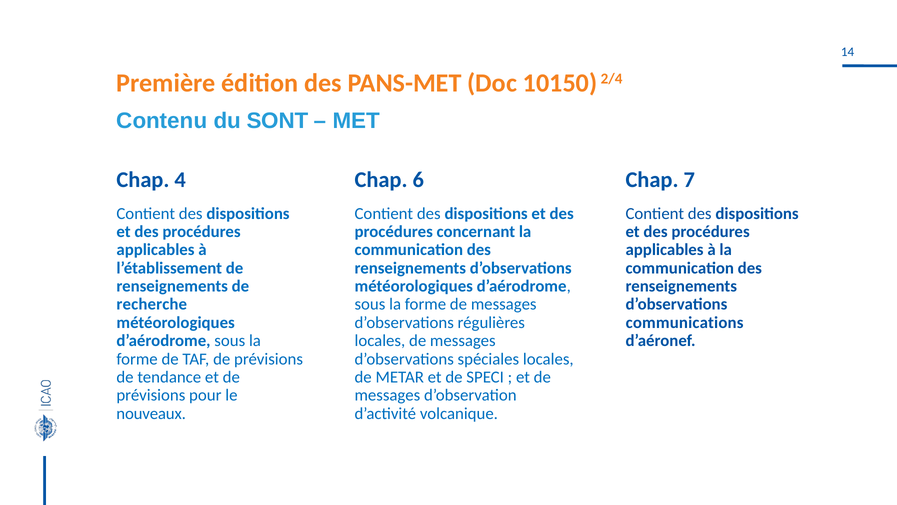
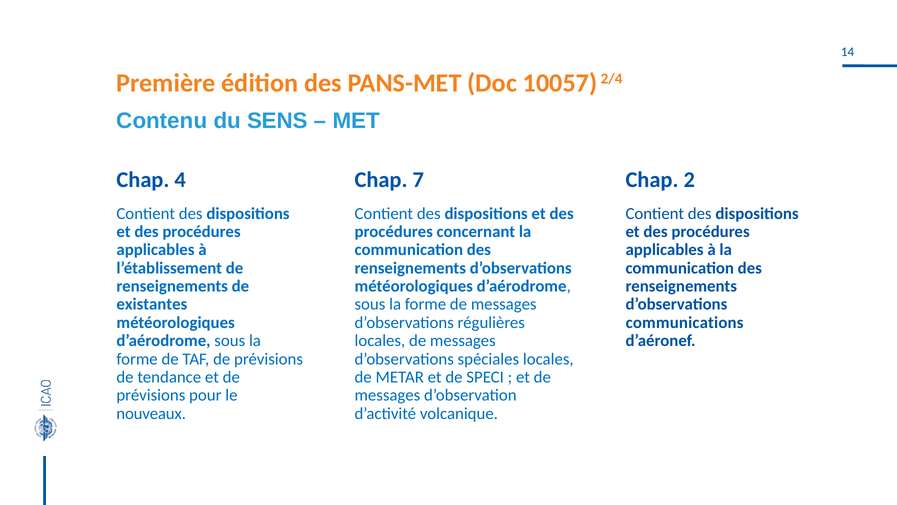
10150: 10150 -> 10057 (560, 83)
SONT: SONT -> SENS (277, 121)
6: 6 -> 7 (418, 180)
7: 7 -> 2 (689, 180)
recherche: recherche -> existantes (152, 304)
